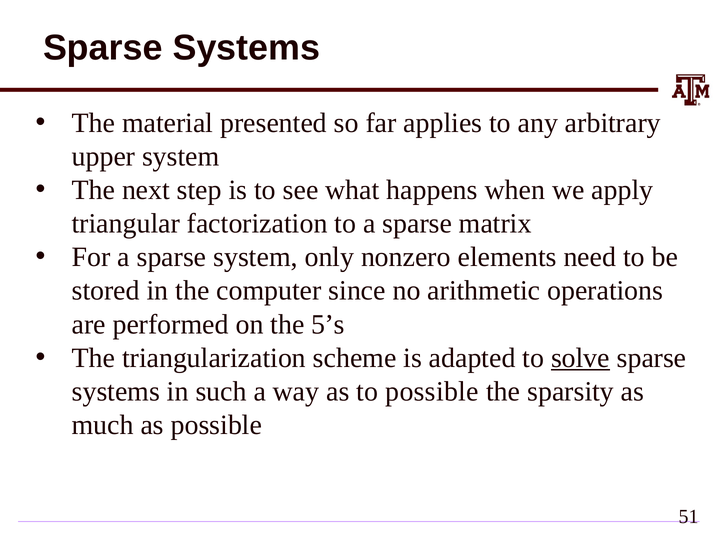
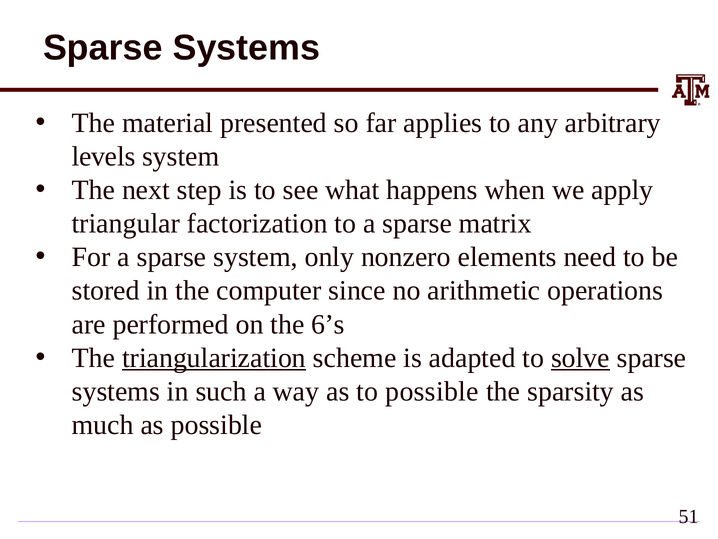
upper: upper -> levels (104, 156)
5’s: 5’s -> 6’s (328, 324)
triangularization underline: none -> present (214, 358)
